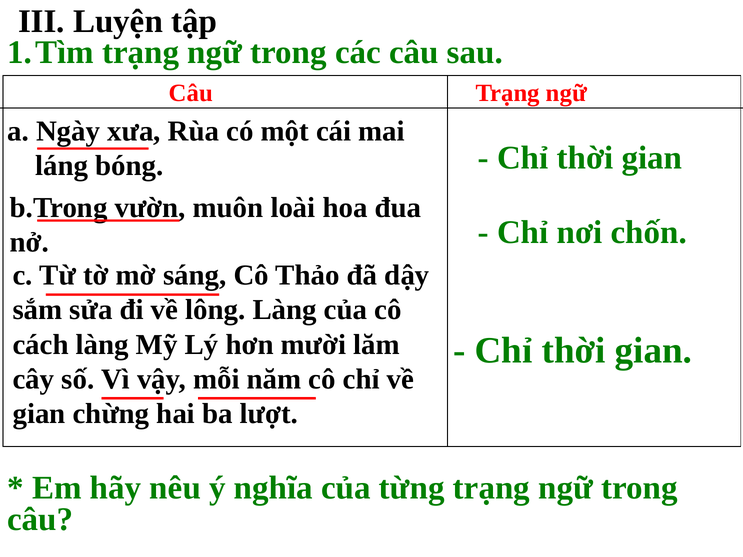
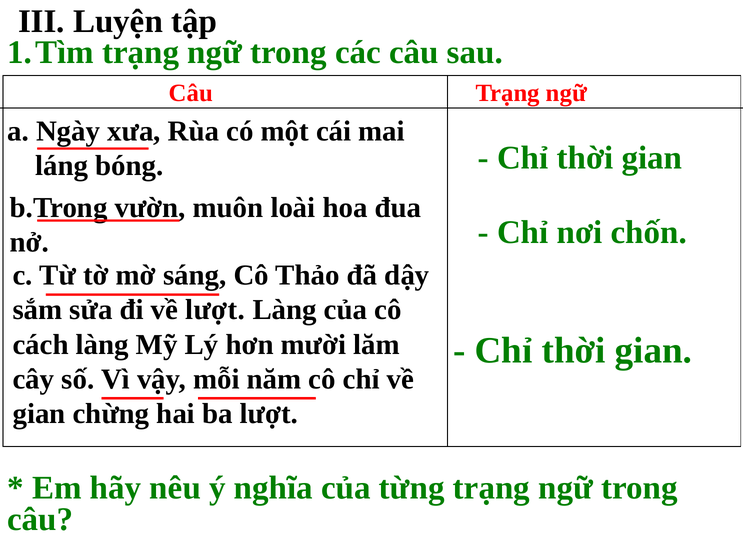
về lông: lông -> lượt (215, 310)
